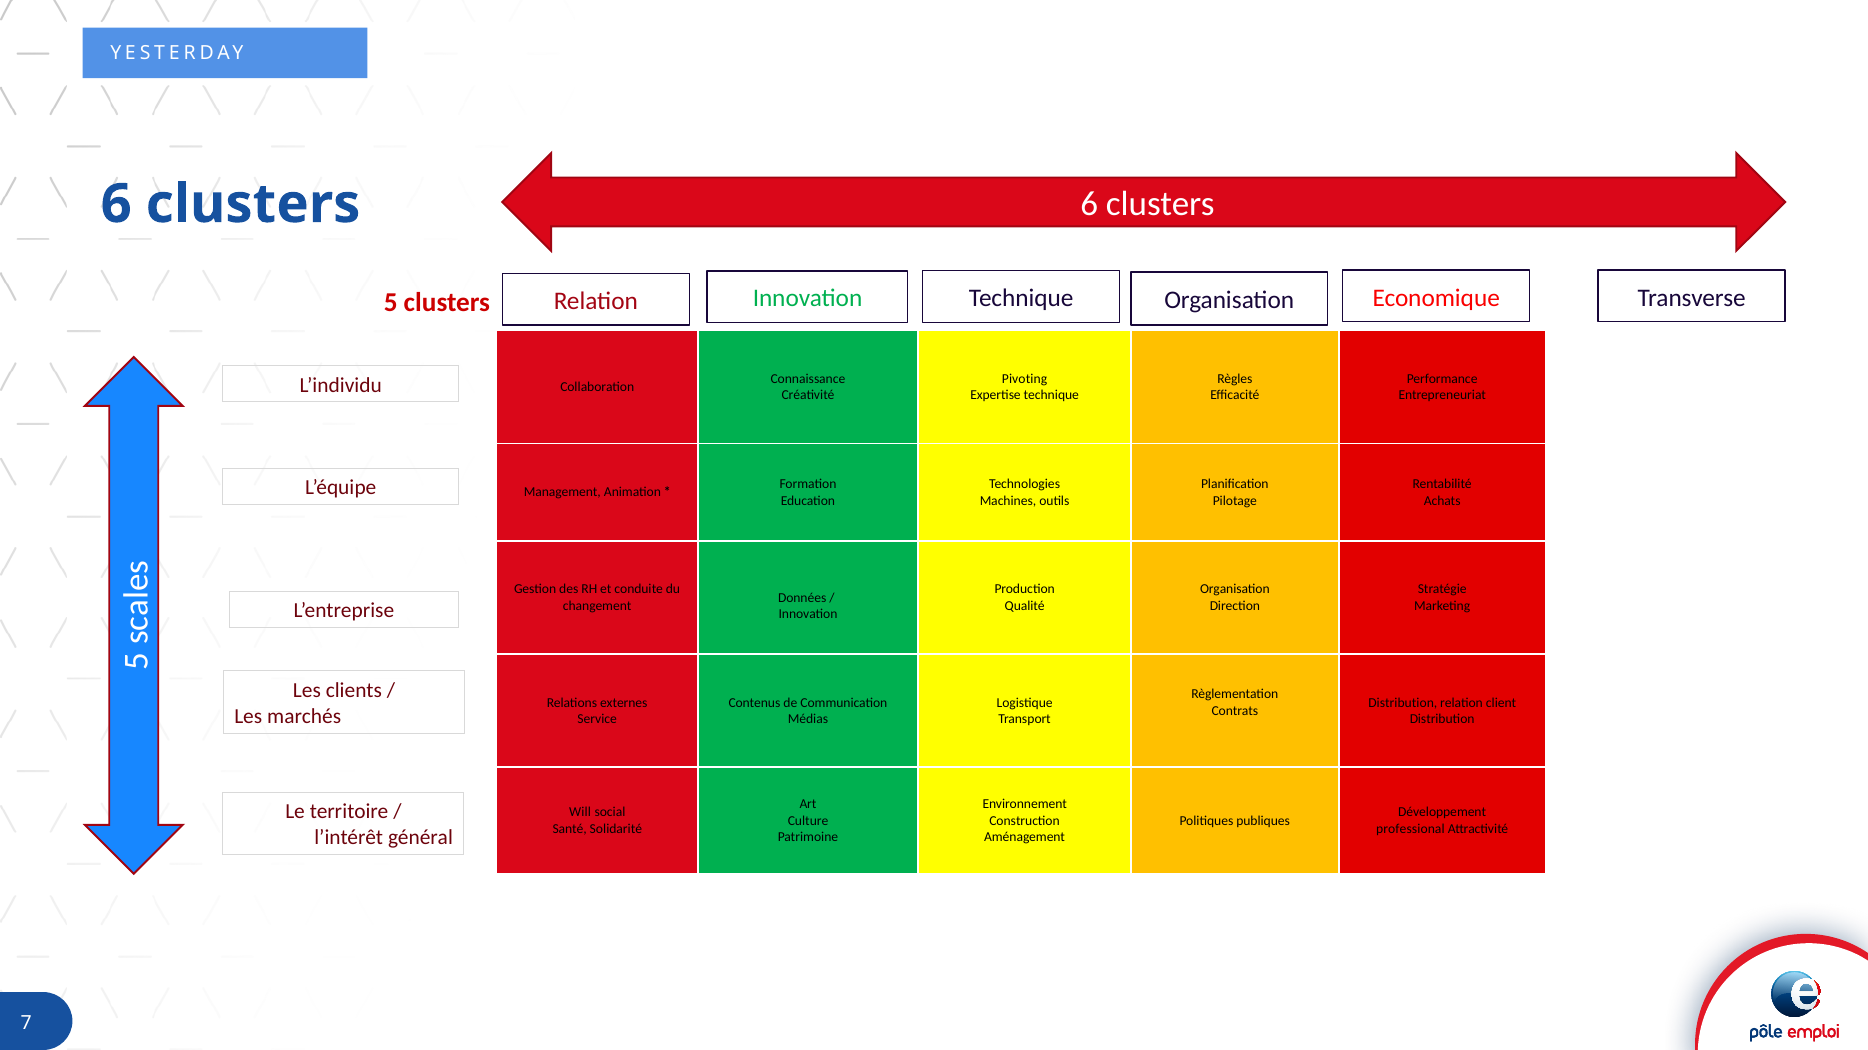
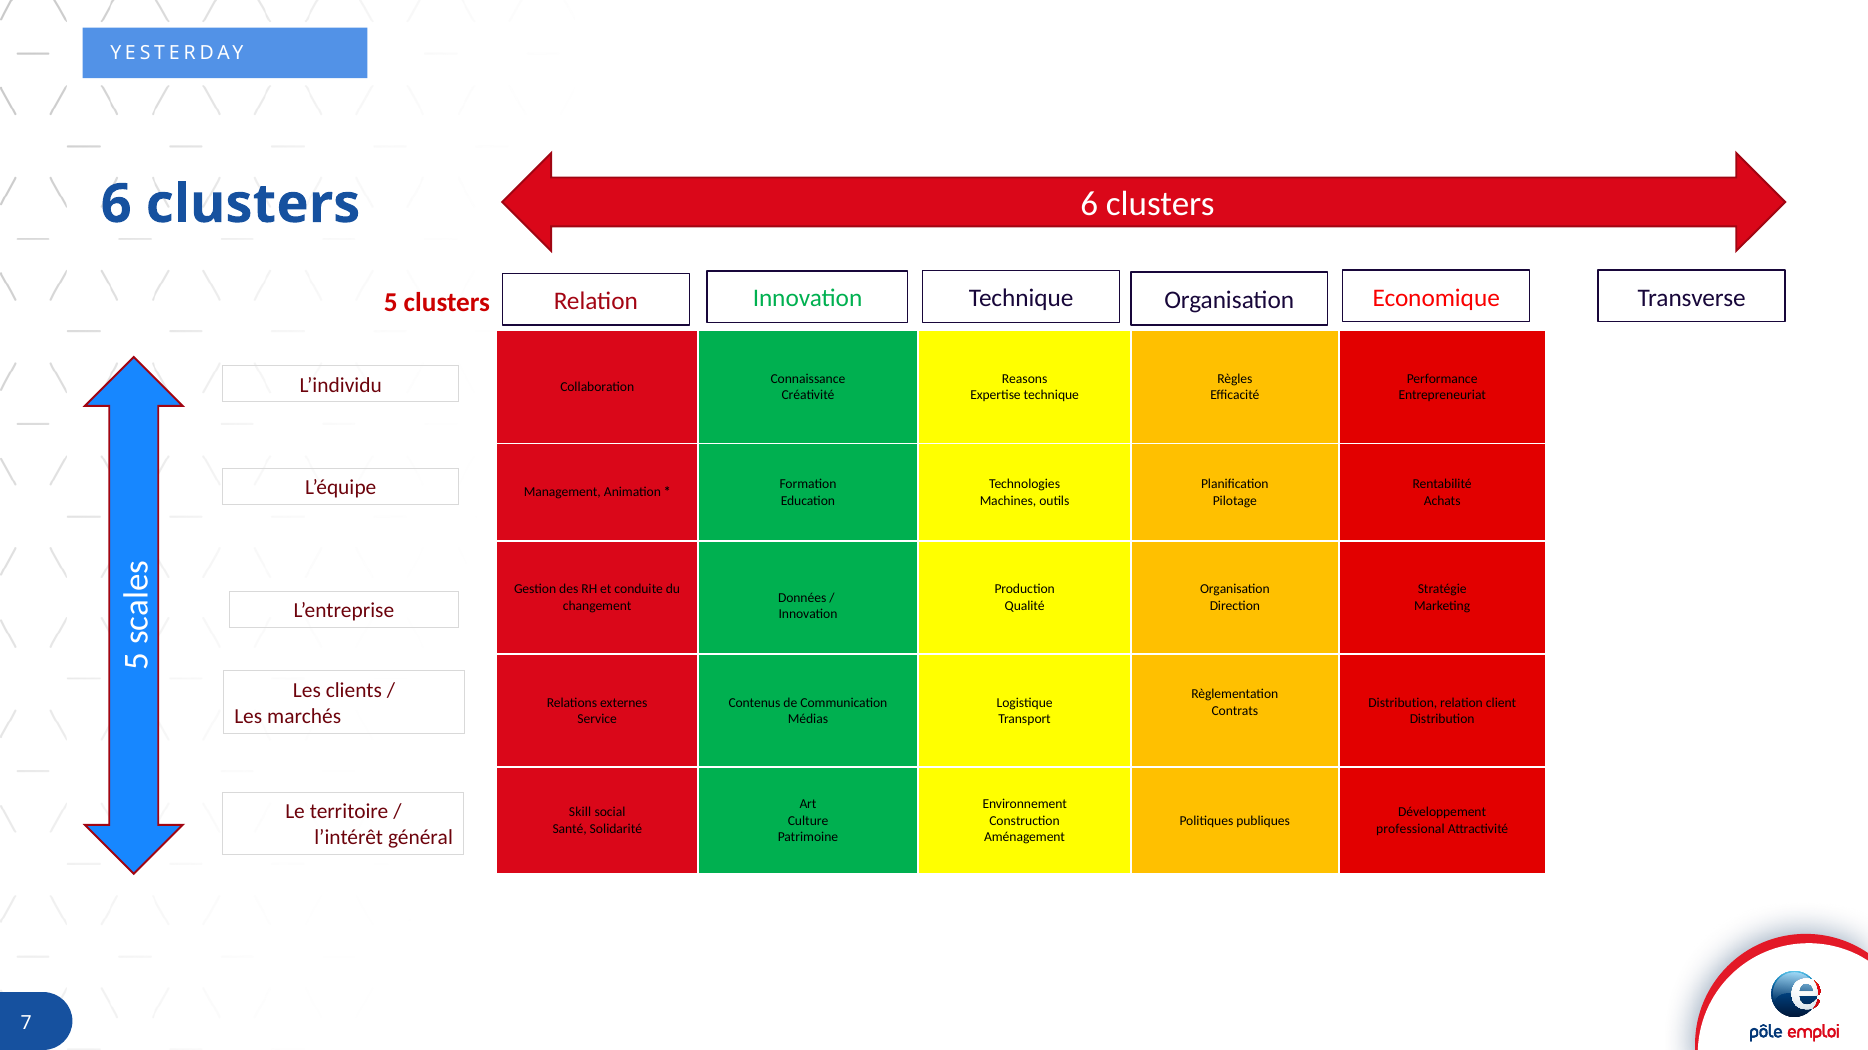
Pivoting: Pivoting -> Reasons (1025, 379)
Will: Will -> Skill (580, 813)
